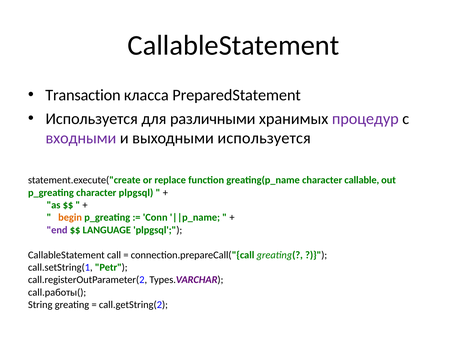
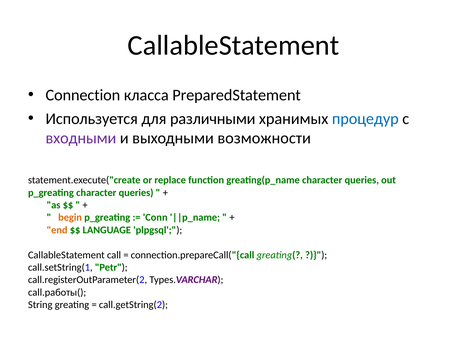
Transaction: Transaction -> Connection (83, 95)
процедур colour: purple -> blue (365, 119)
выходными используется: используется -> возможности (264, 138)
greating(p_name character callable: callable -> queries (362, 180)
p_greating character plpgsql: plpgsql -> queries (136, 192)
end colour: purple -> orange (57, 230)
